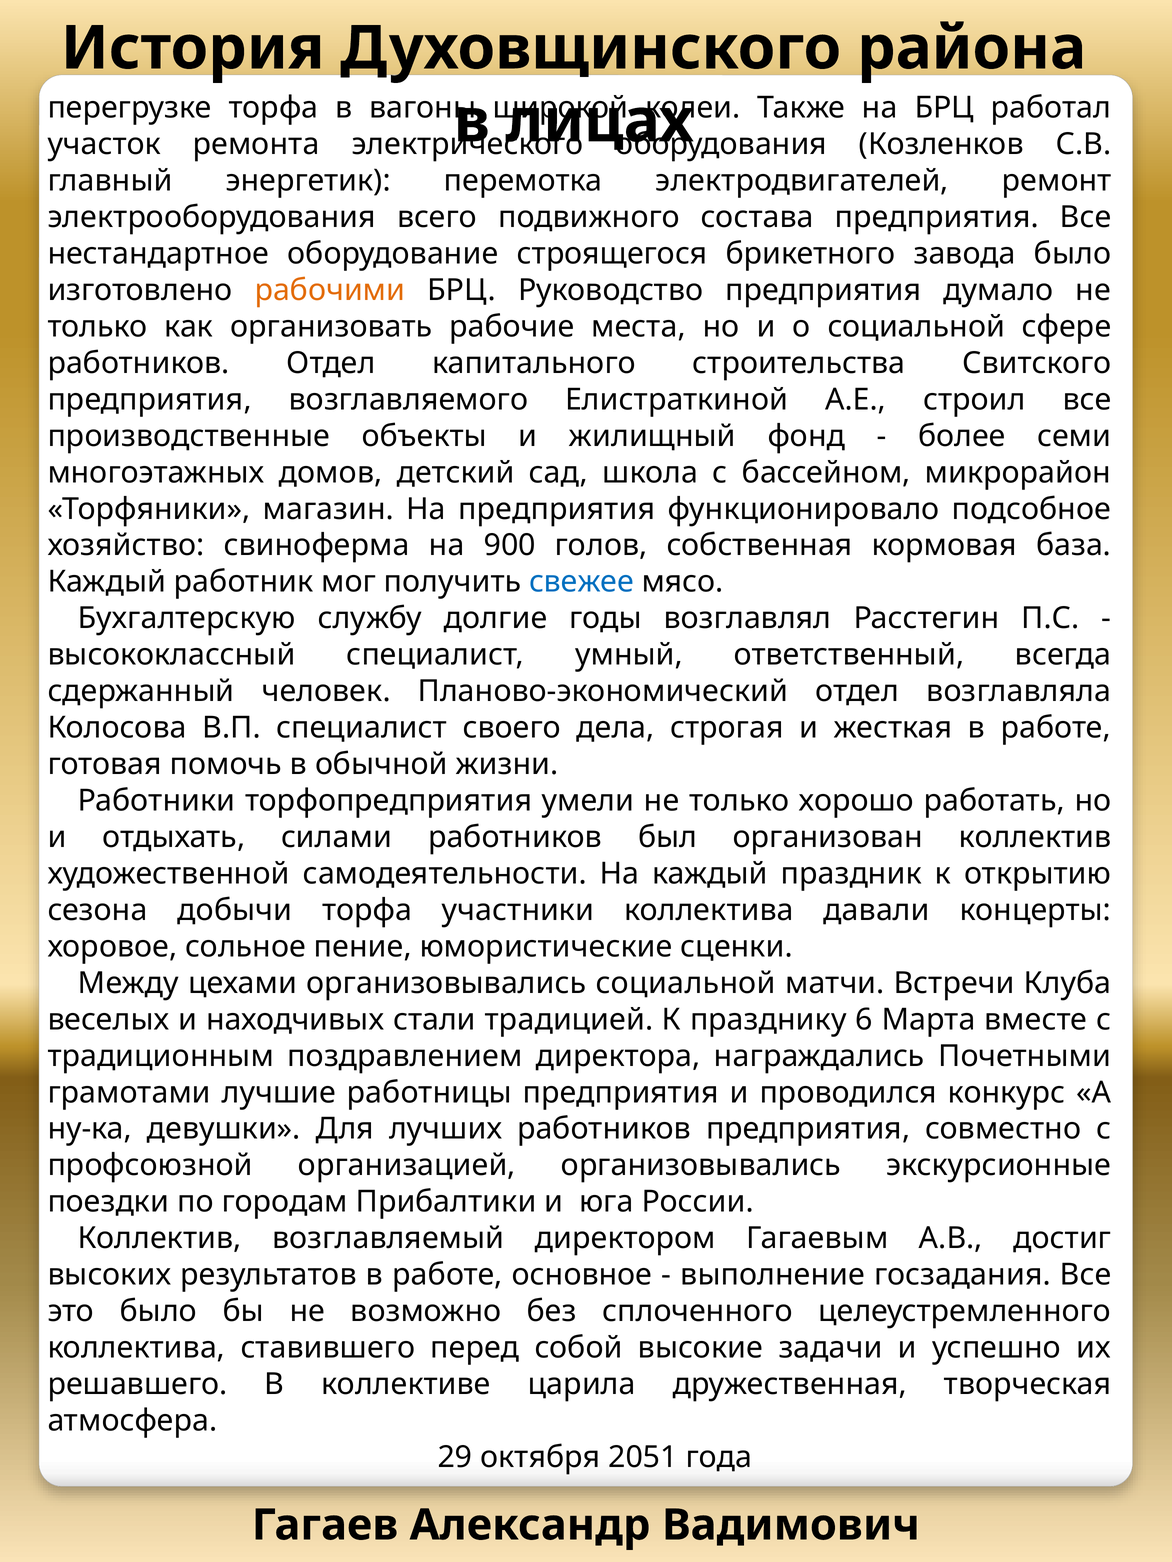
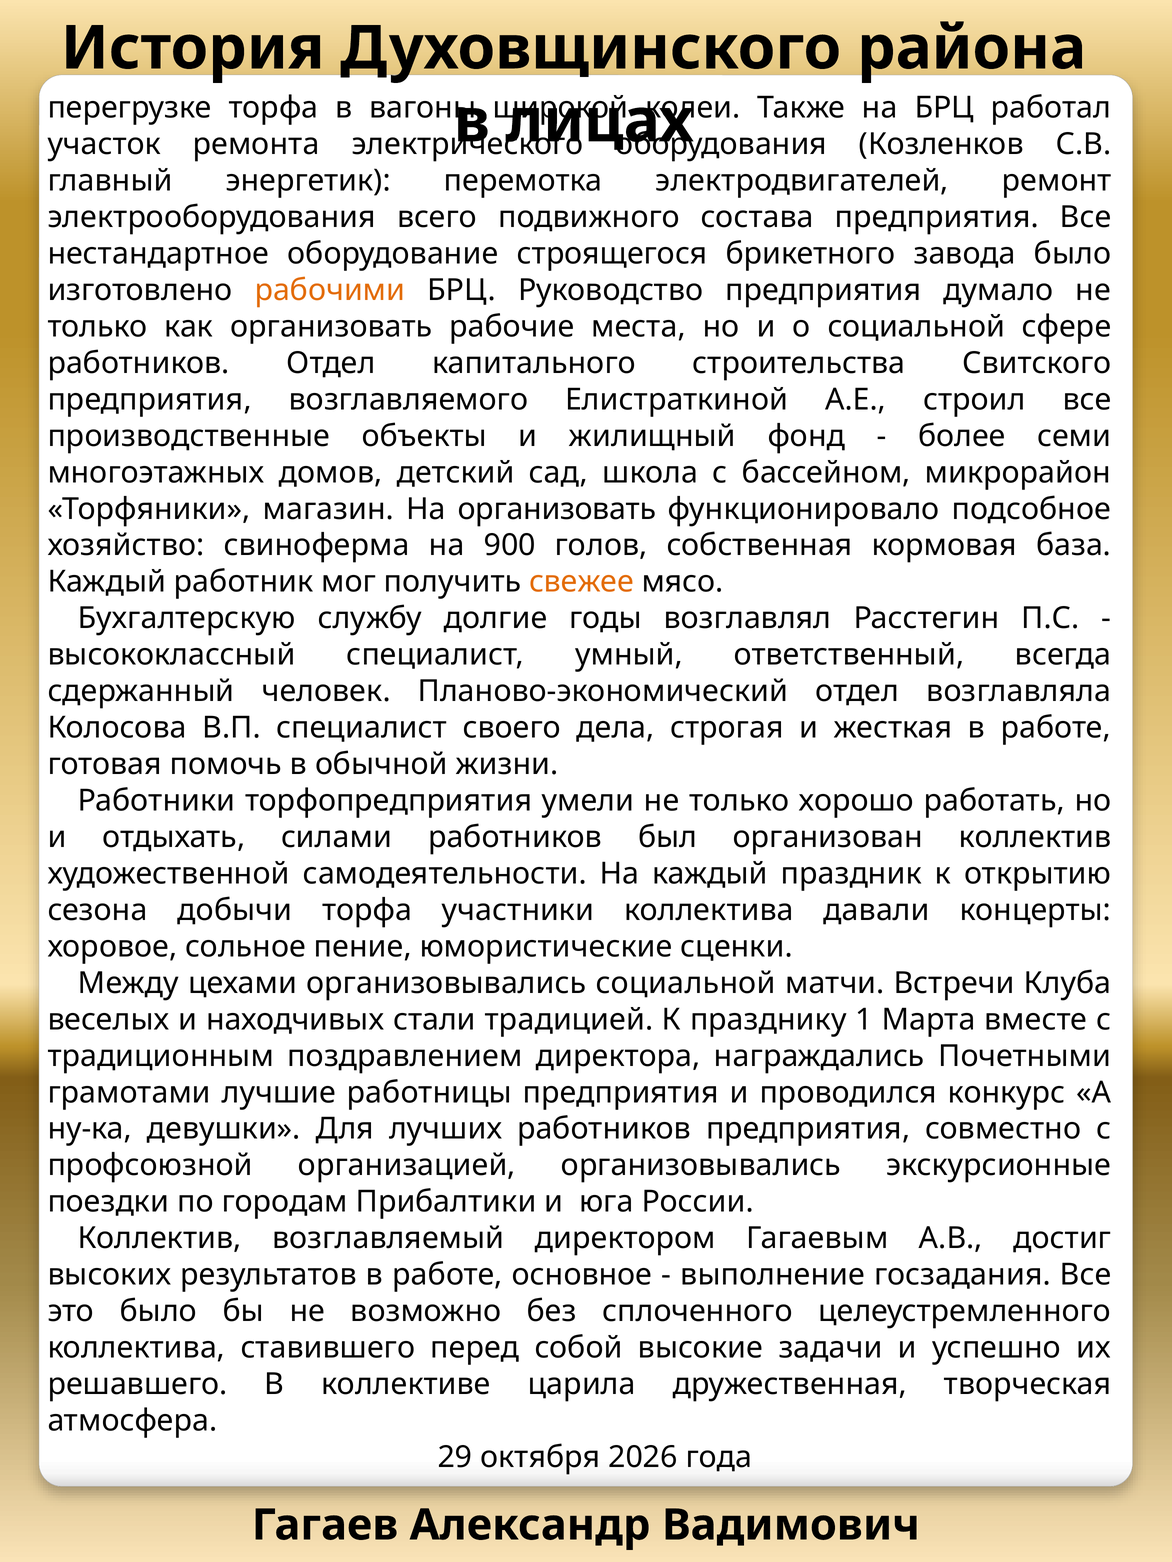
На предприятия: предприятия -> организовать (557, 509)
свежее colour: blue -> orange (581, 582)
6: 6 -> 1 (864, 1020)
2051: 2051 -> 2026 (643, 1458)
